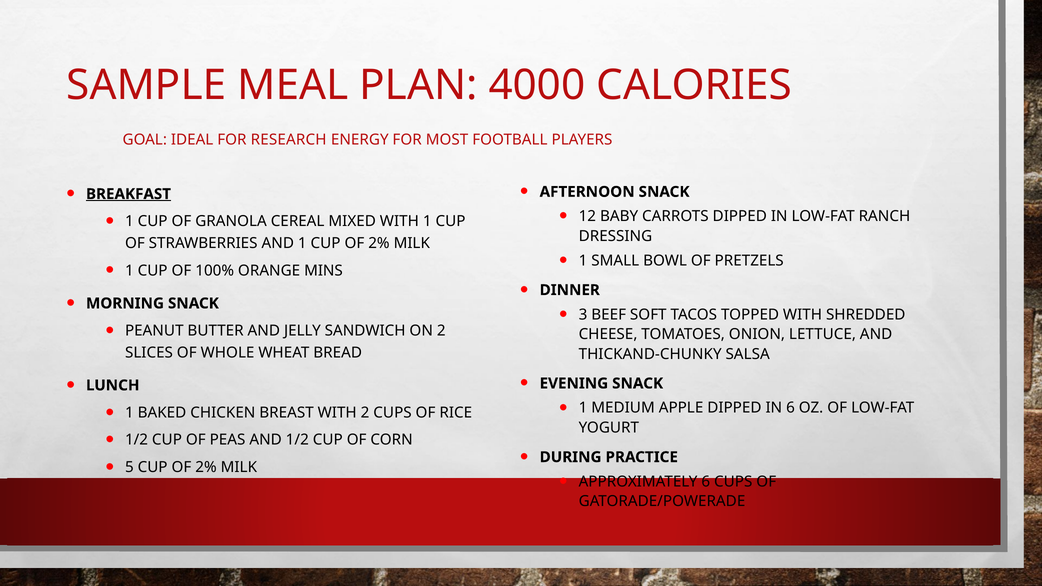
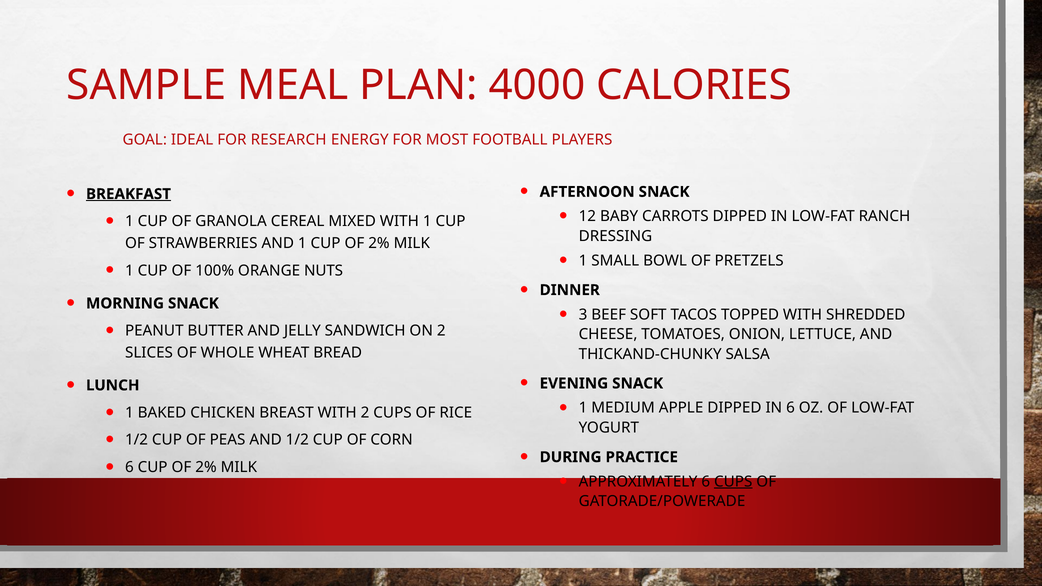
MINS: MINS -> NUTS (324, 271)
5: 5 -> 6 (129, 467)
CUPS underline: none -> present (733, 482)
